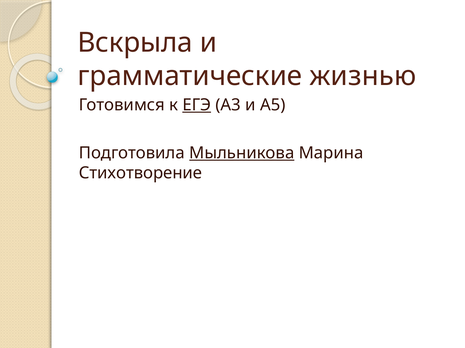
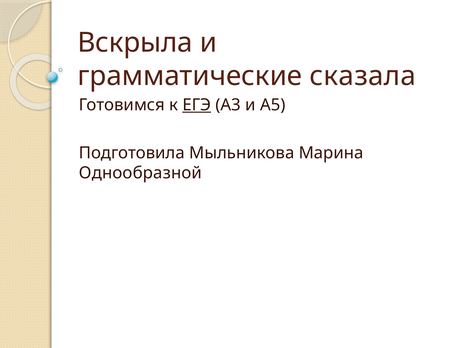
жизнью: жизнью -> сказала (363, 76)
Мыльникова underline: present -> none (242, 153)
Стихотворение: Стихотворение -> Однообразной (140, 174)
